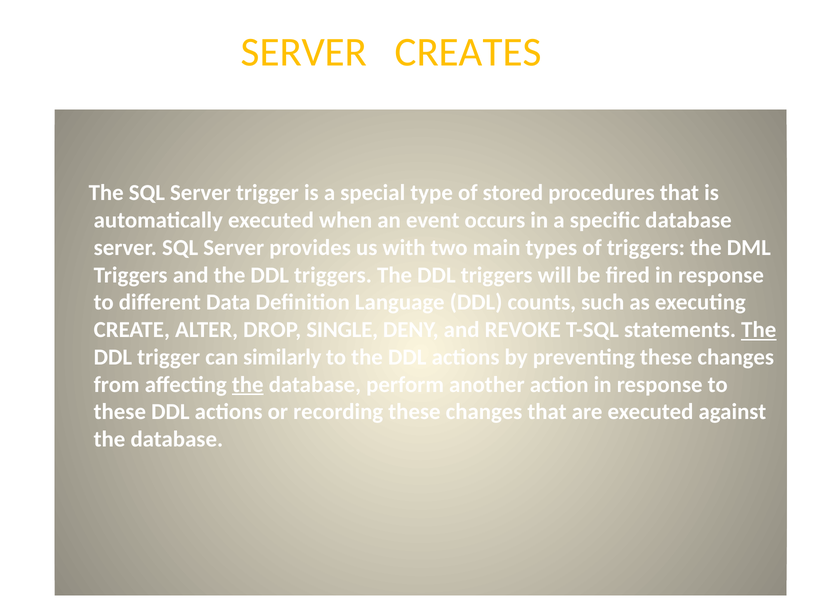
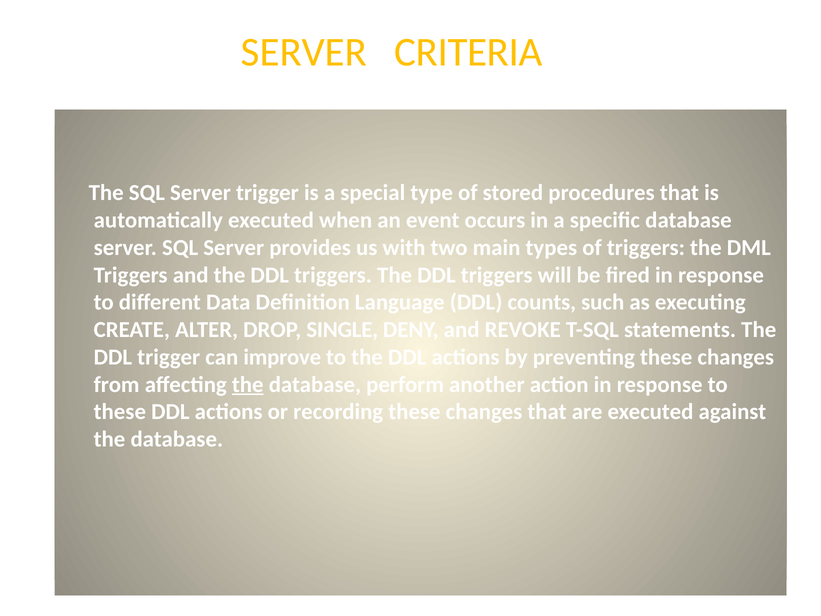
CREATES: CREATES -> CRITERIA (468, 52)
The underline: present -> none (759, 330)
similarly: similarly -> improve (282, 357)
